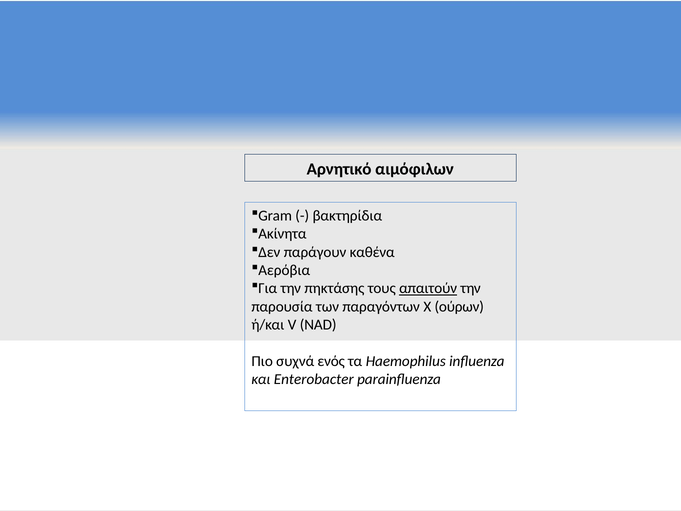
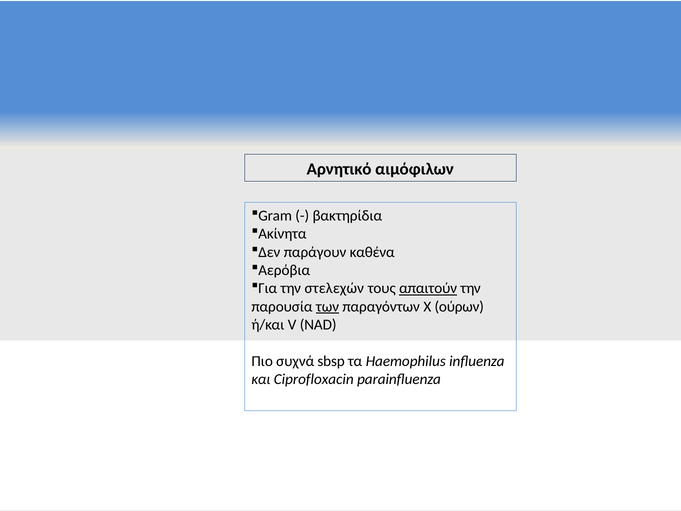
πηκτάσης: πηκτάσης -> στελεχών (334, 288)
των underline: none -> present (328, 306)
ενός: ενός -> sbsp (331, 361)
Enterobacter: Enterobacter -> Ciprofloxacin (314, 379)
